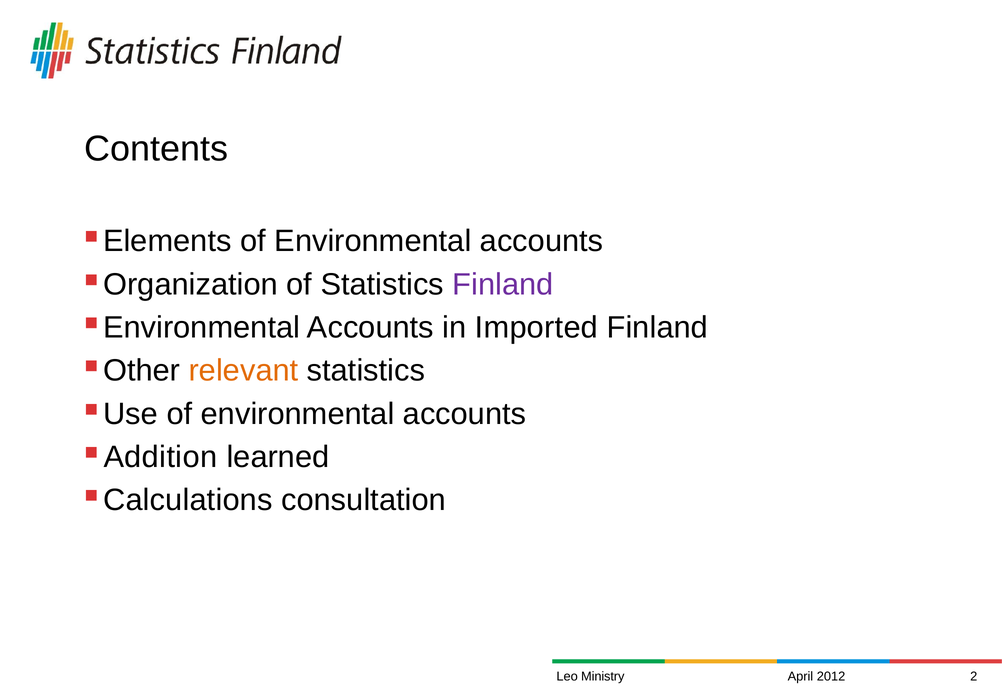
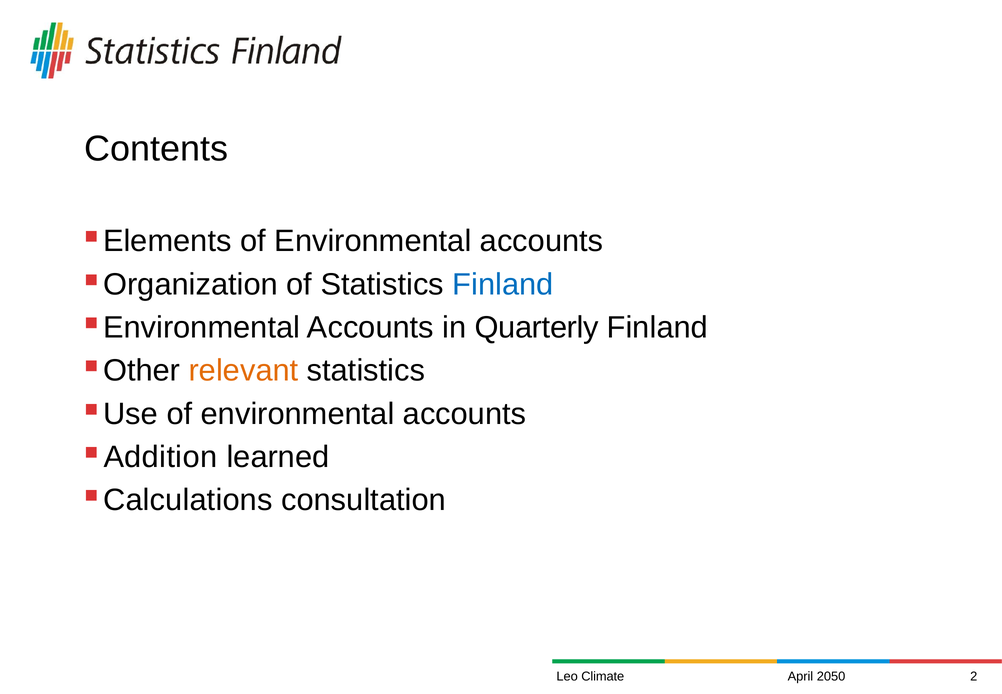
Finland colour: purple -> blue (503, 284)
Imported: Imported -> Quarterly (537, 327)
Ministry: Ministry -> Climate (603, 676)
2012: 2012 -> 2050 (831, 676)
